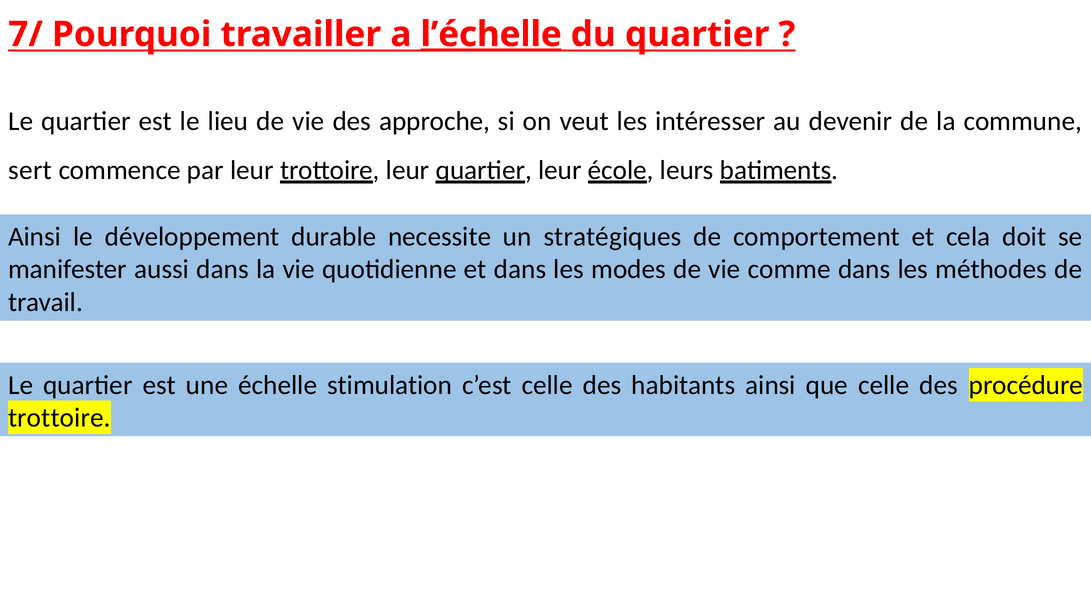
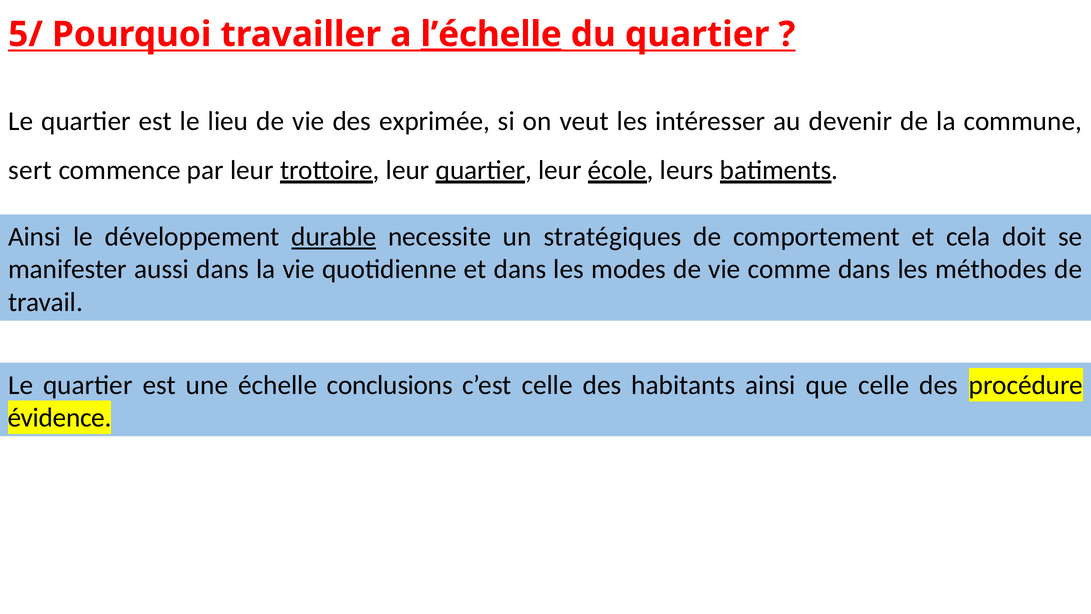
7/: 7/ -> 5/ (26, 34)
approche: approche -> exprimée (435, 121)
durable underline: none -> present (334, 237)
stimulation: stimulation -> conclusions (390, 385)
trottoire: trottoire -> évidence (60, 418)
